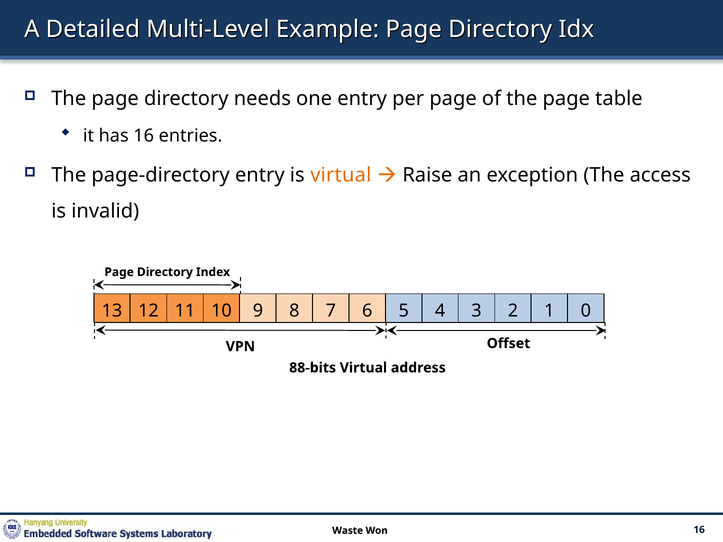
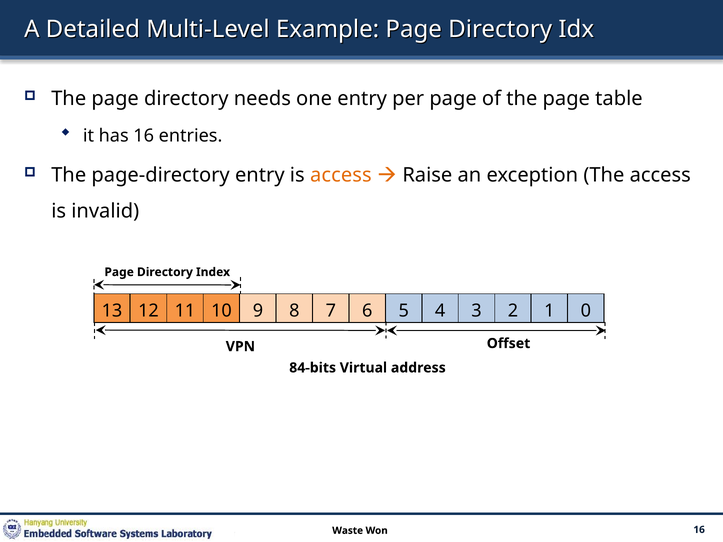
is virtual: virtual -> access (341, 175)
88-bits: 88-bits -> 84-bits (313, 368)
